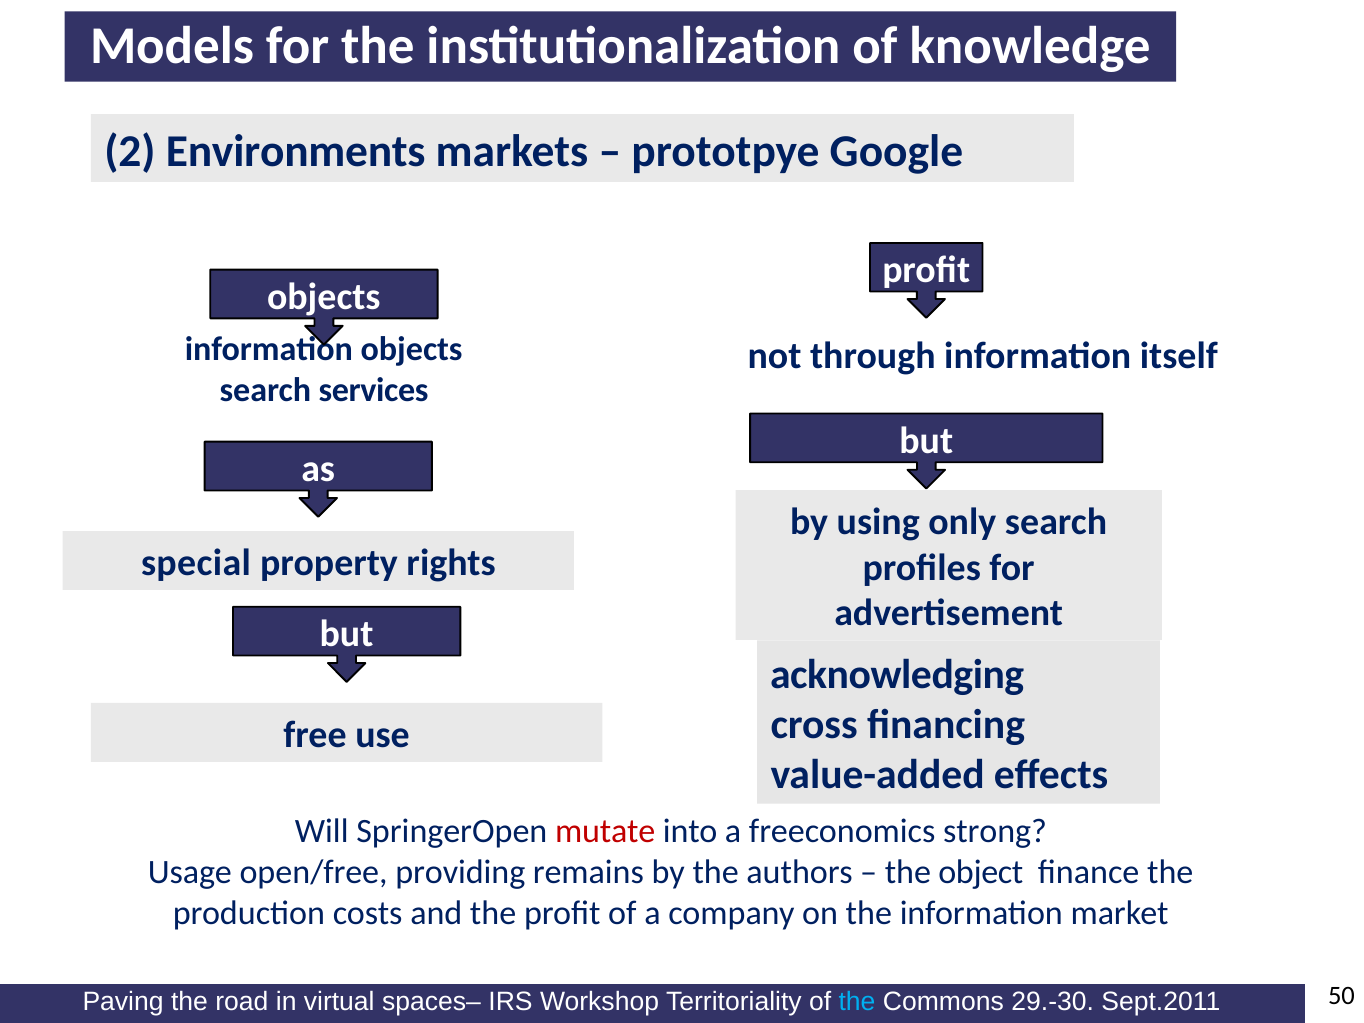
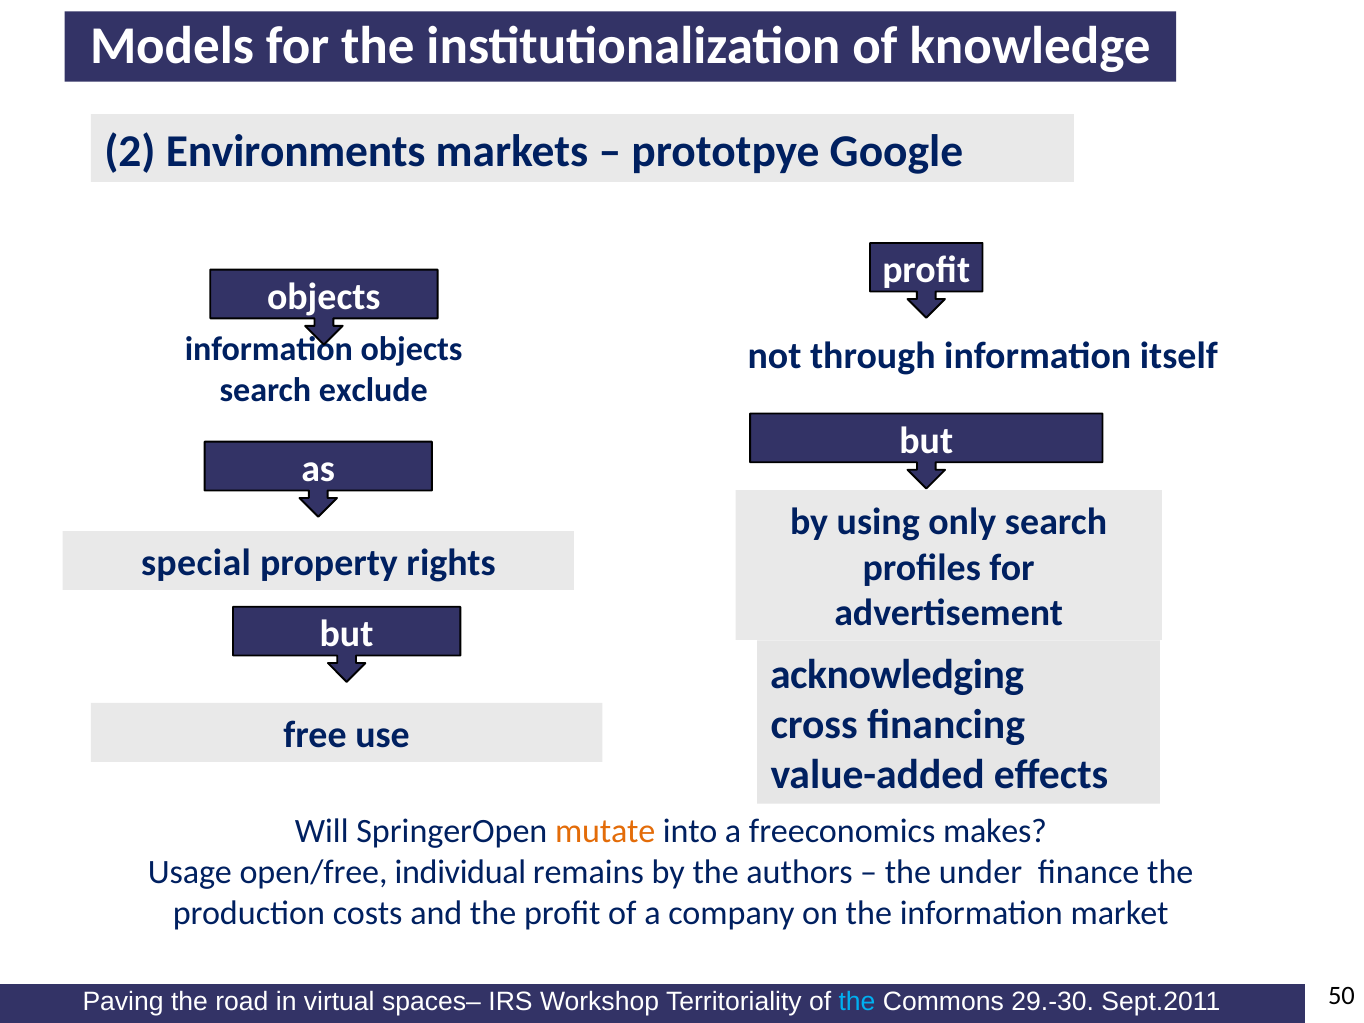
services: services -> exclude (373, 391)
mutate colour: red -> orange (605, 831)
strong: strong -> makes (995, 831)
providing: providing -> individual (460, 872)
object: object -> under (981, 872)
